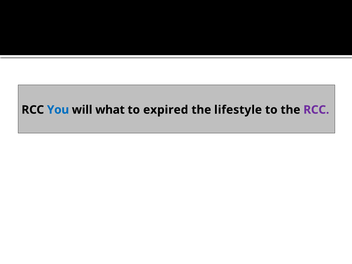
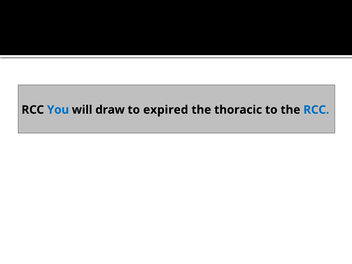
what: what -> draw (110, 110)
lifestyle: lifestyle -> thoracic (238, 110)
RCC colour: purple -> blue (316, 110)
